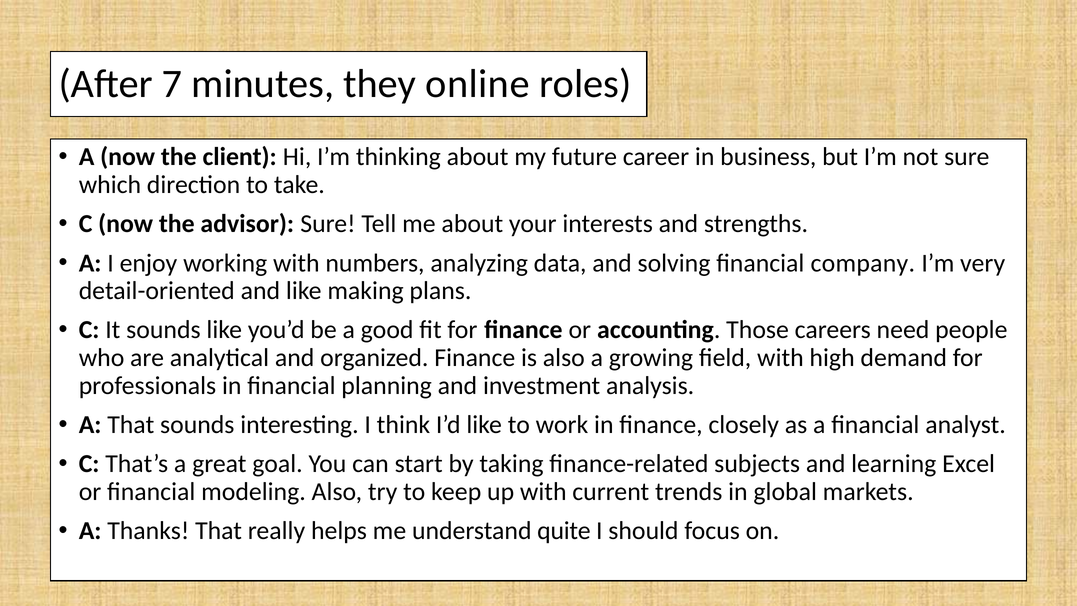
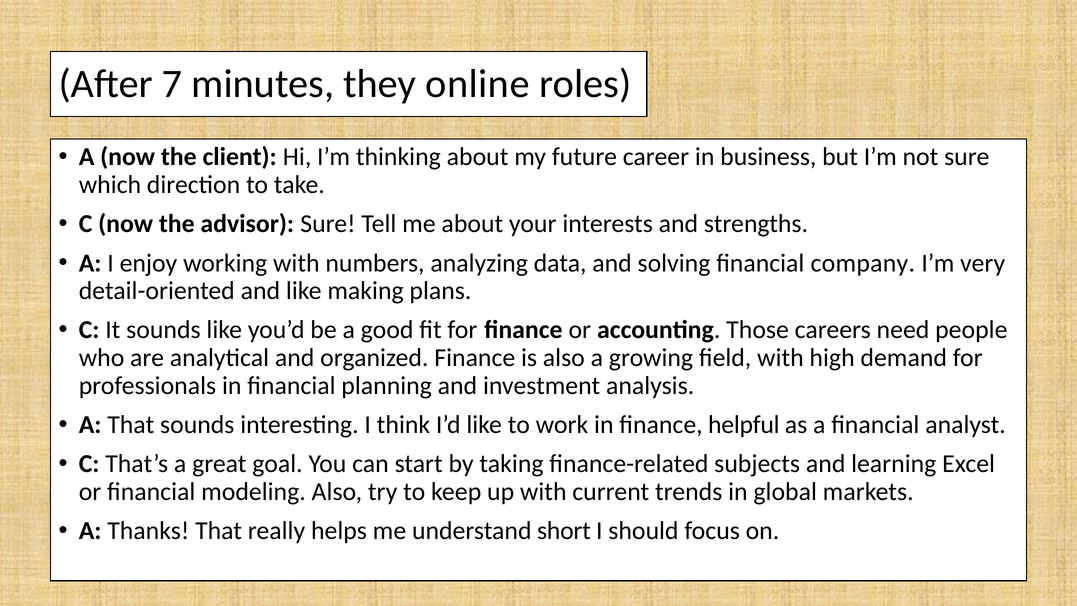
closely: closely -> helpful (744, 425)
quite: quite -> short (564, 531)
